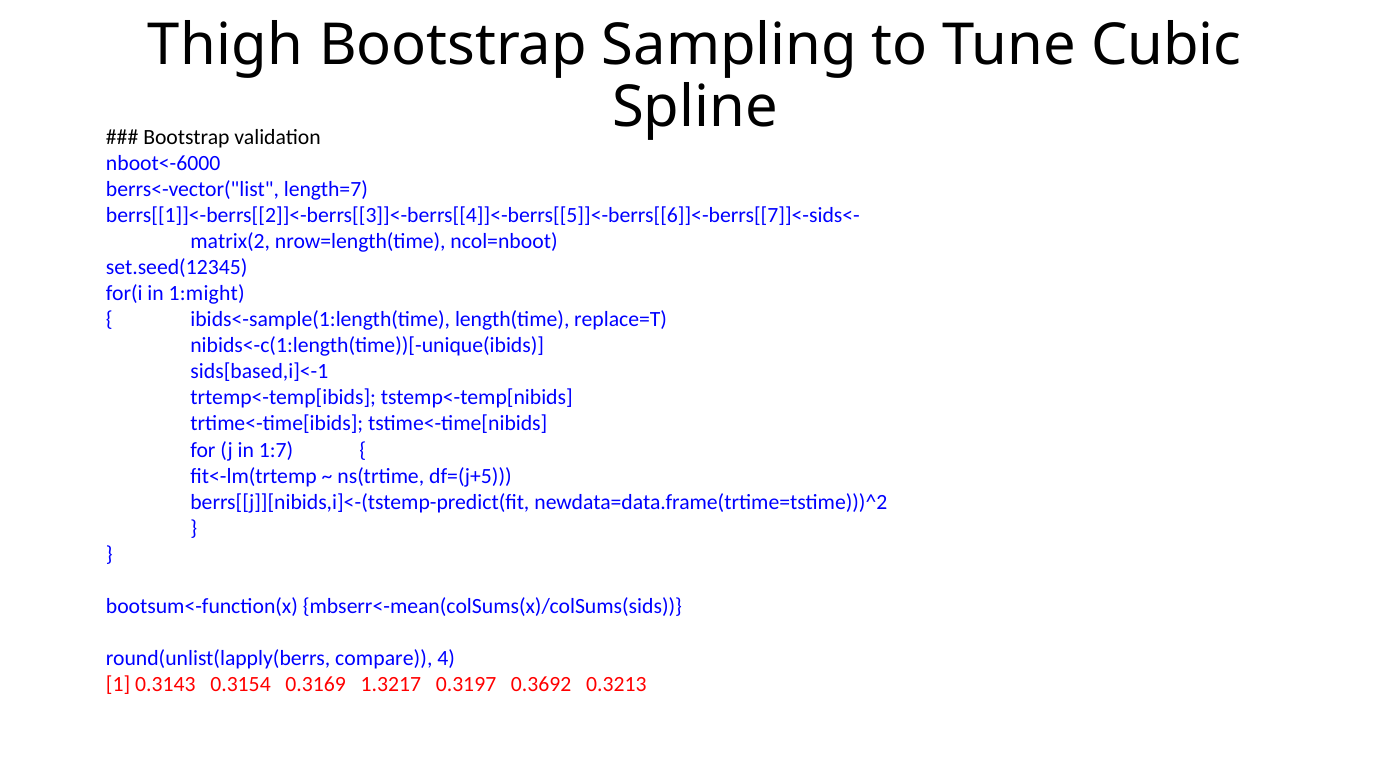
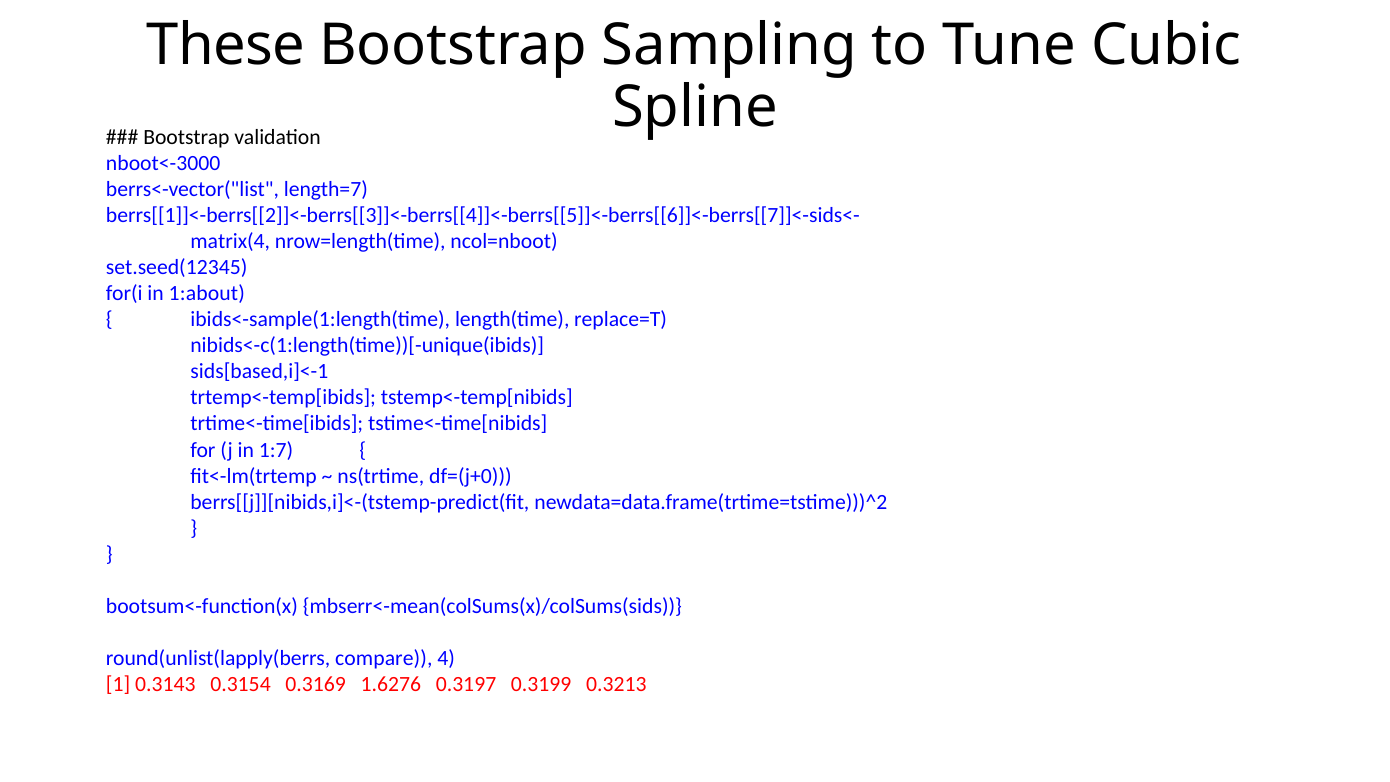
Thigh: Thigh -> These (226, 45)
nboot<-6000: nboot<-6000 -> nboot<-3000 (163, 163)
matrix(2: matrix(2 -> matrix(4 (230, 241)
1:might: 1:might -> 1:about (207, 293)
df=(j+5: df=(j+5 -> df=(j+0 (470, 476)
1.3217: 1.3217 -> 1.6276 (391, 684)
0.3692: 0.3692 -> 0.3199 (541, 684)
